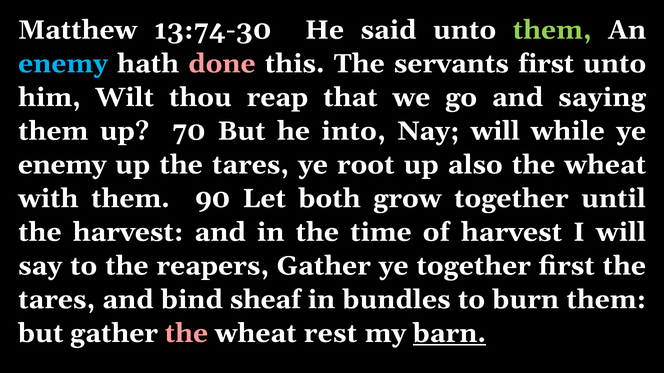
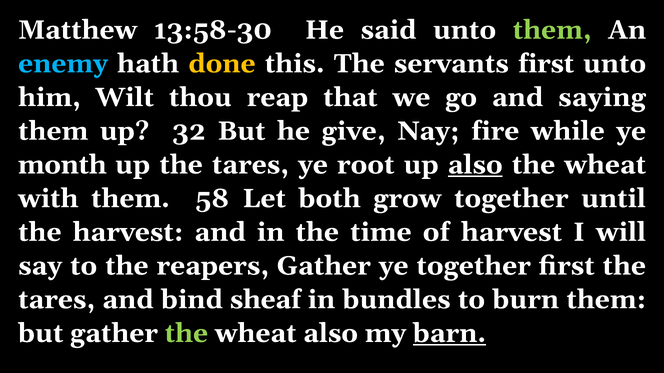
13:74-30: 13:74-30 -> 13:58-30 (213, 30)
done colour: pink -> yellow (222, 64)
70: 70 -> 32 (189, 131)
into: into -> give (354, 131)
Nay will: will -> fire (495, 131)
enemy: enemy -> month (62, 165)
also underline: none -> present (475, 165)
90: 90 -> 58 (212, 199)
the colour: pink -> light green (186, 334)
wheat rest: rest -> also (331, 334)
